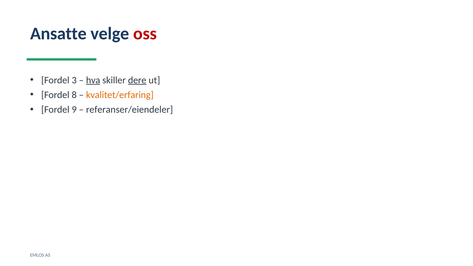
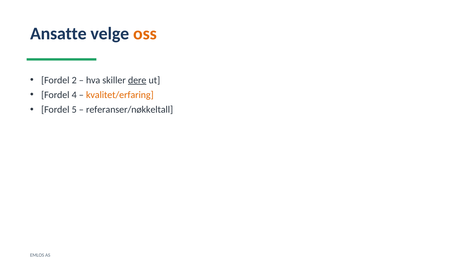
oss colour: red -> orange (145, 34)
3: 3 -> 2 (74, 80)
hva underline: present -> none (93, 80)
8: 8 -> 4 (74, 95)
9: 9 -> 5 (74, 110)
referanser/eiendeler: referanser/eiendeler -> referanser/nøkkeltall (130, 110)
